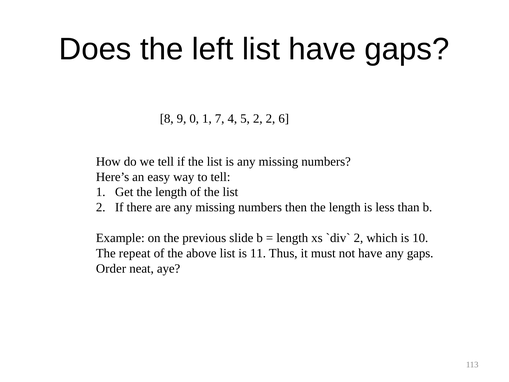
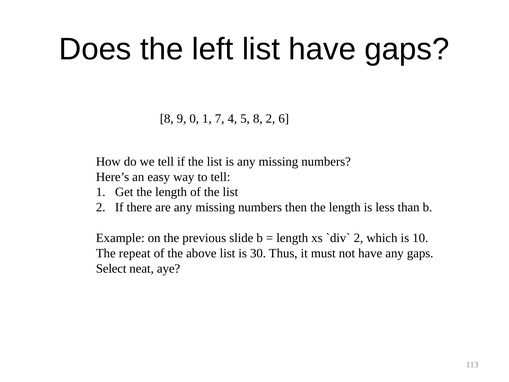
5 2: 2 -> 8 (258, 118)
11: 11 -> 30 (258, 253)
Order: Order -> Select (111, 268)
